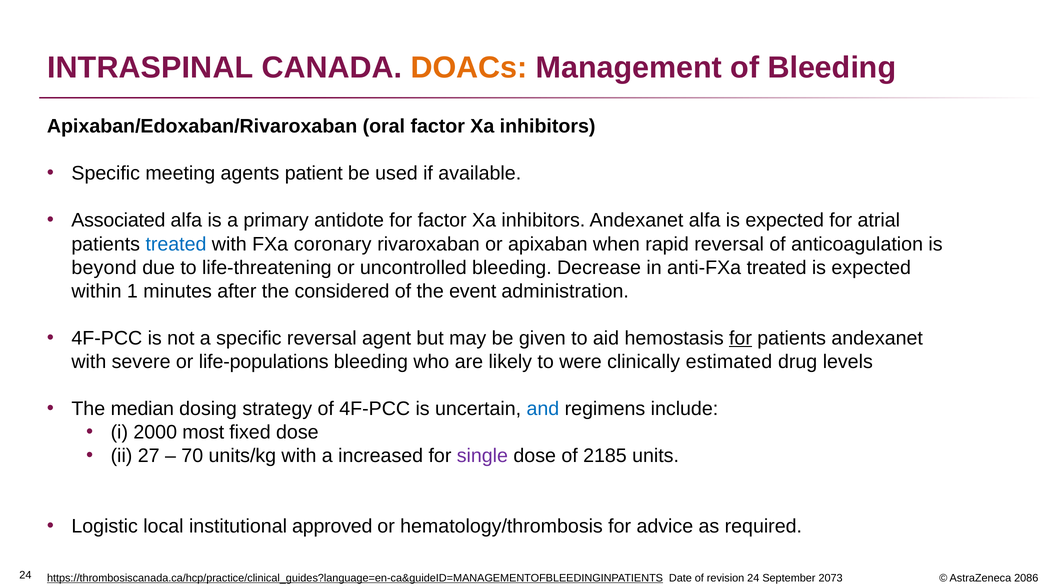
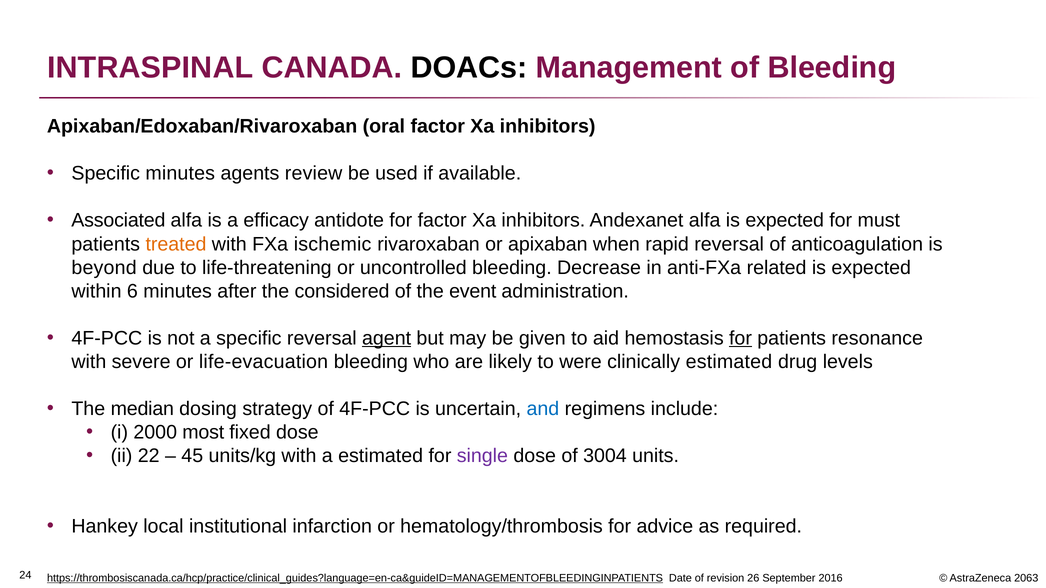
DOACs colour: orange -> black (469, 68)
Specific meeting: meeting -> minutes (180, 174)
patient: patient -> review (314, 174)
primary: primary -> efficacy (276, 221)
atrial: atrial -> must (879, 221)
treated colour: blue -> orange (176, 244)
coronary: coronary -> ischemic (333, 244)
anti-FXa treated: treated -> related (777, 268)
1: 1 -> 6 (132, 291)
agent underline: none -> present (387, 338)
patients andexanet: andexanet -> resonance (877, 338)
life-populations: life-populations -> life-evacuation (264, 362)
27: 27 -> 22 (149, 456)
70: 70 -> 45 (192, 456)
a increased: increased -> estimated (381, 456)
2185: 2185 -> 3004 (605, 456)
Logistic: Logistic -> Hankey (105, 527)
approved: approved -> infarction (332, 527)
revision 24: 24 -> 26 (753, 578)
2073: 2073 -> 2016 (831, 578)
2086: 2086 -> 2063 (1026, 579)
